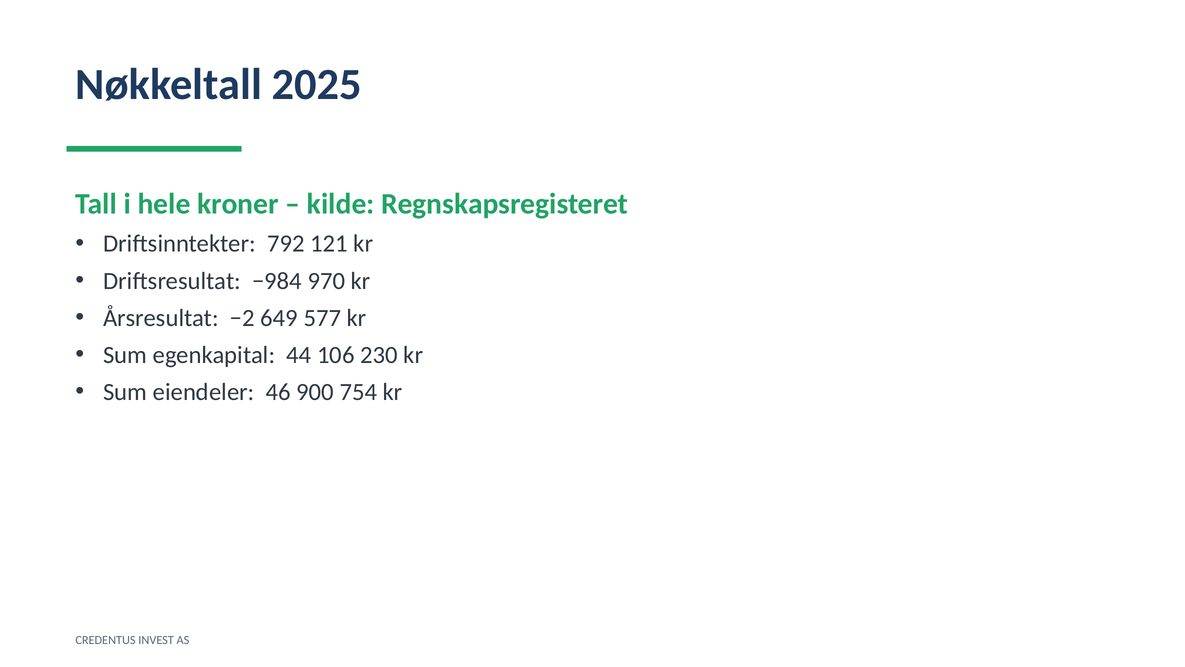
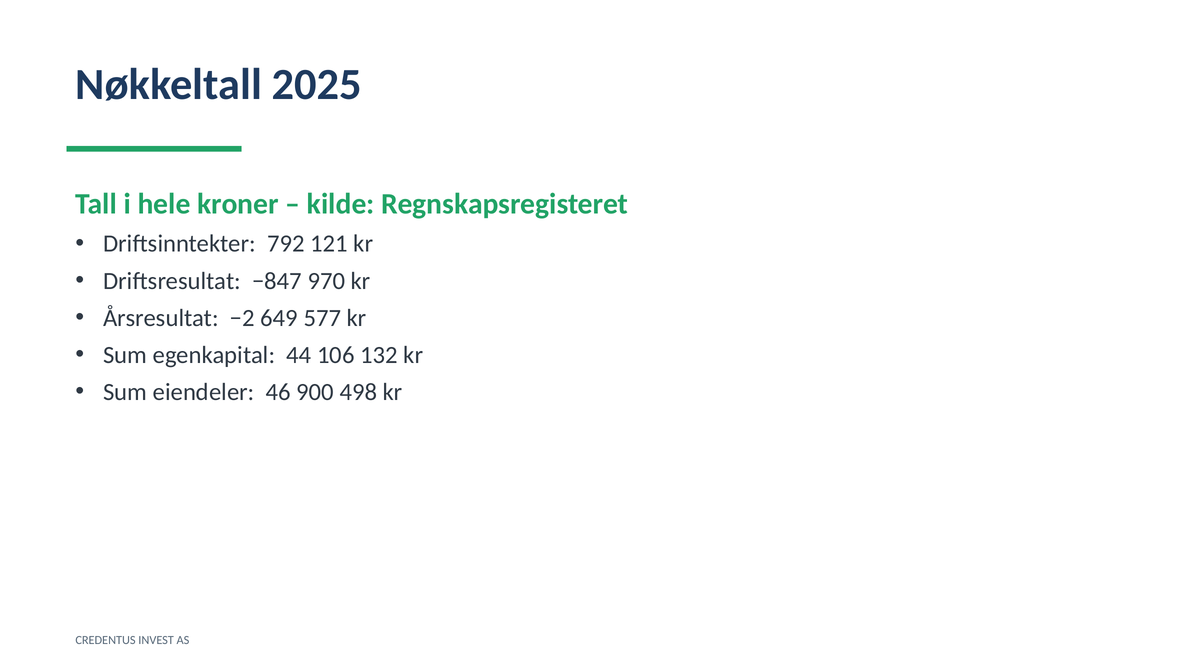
−984: −984 -> −847 (277, 281)
230: 230 -> 132 (379, 355)
754: 754 -> 498 (358, 392)
